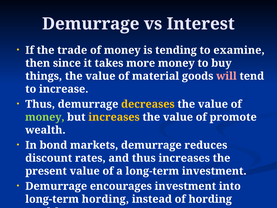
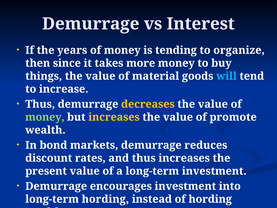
trade: trade -> years (72, 50)
examine: examine -> organize (239, 50)
will colour: pink -> light blue (226, 76)
